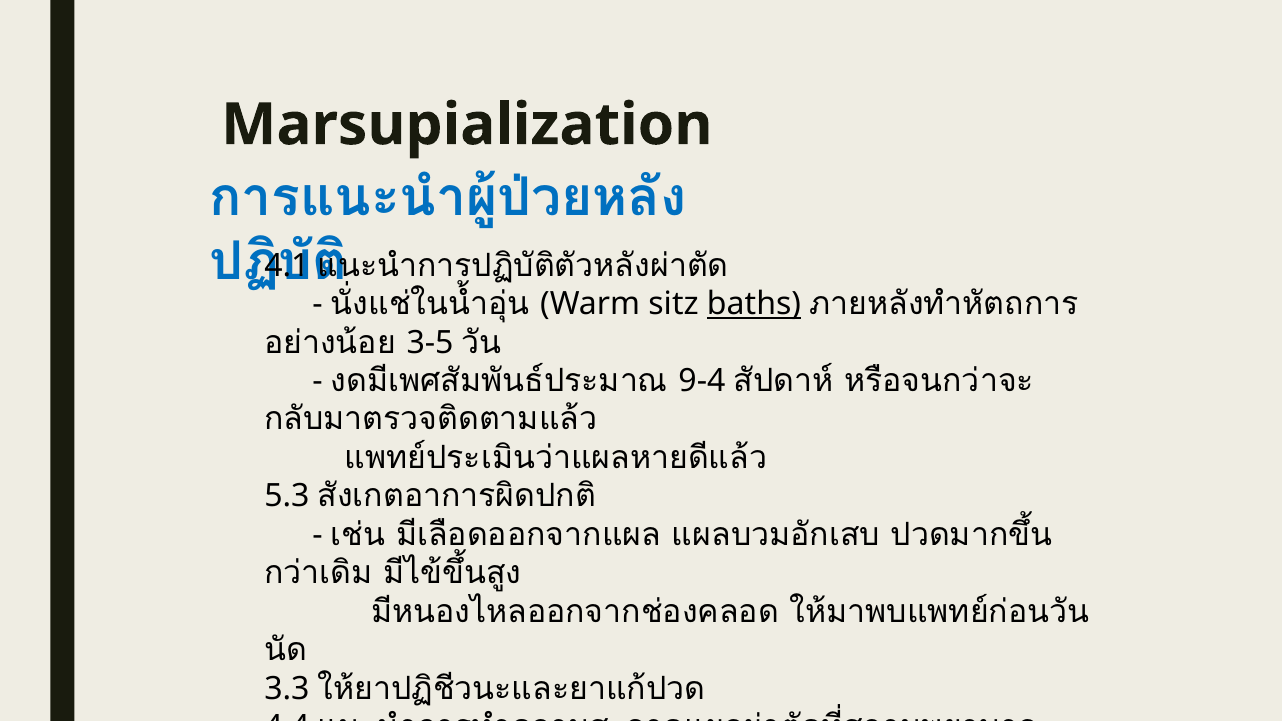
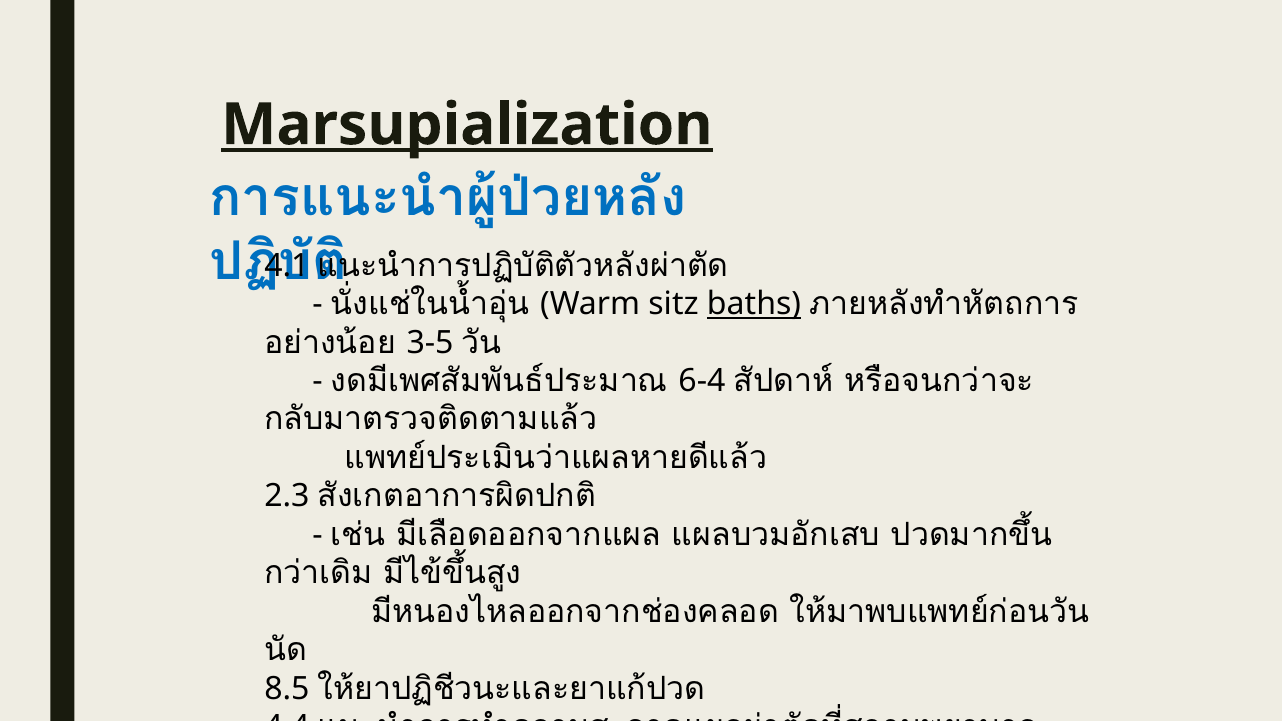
Marsupialization underline: none -> present (467, 125)
9-4: 9-4 -> 6-4 (702, 381)
5.3: 5.3 -> 2.3 (287, 496)
3.3: 3.3 -> 8.5 (287, 689)
